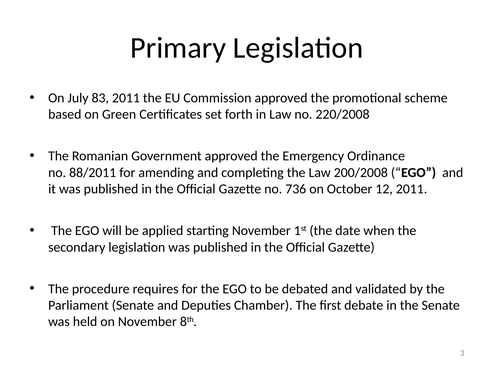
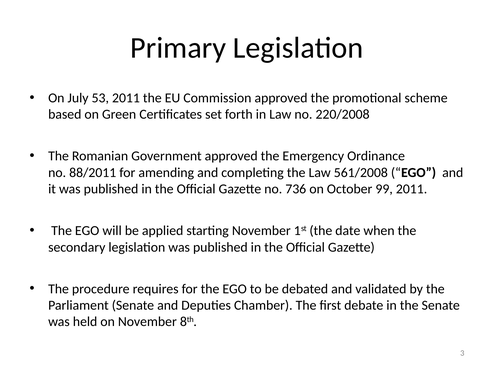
83: 83 -> 53 (100, 98)
200/2008: 200/2008 -> 561/2008 (361, 173)
12: 12 -> 99 (384, 189)
